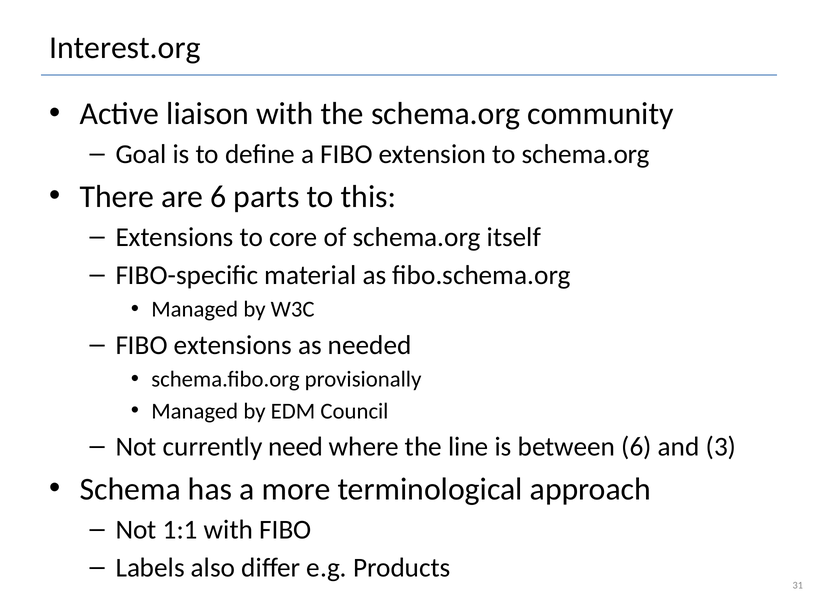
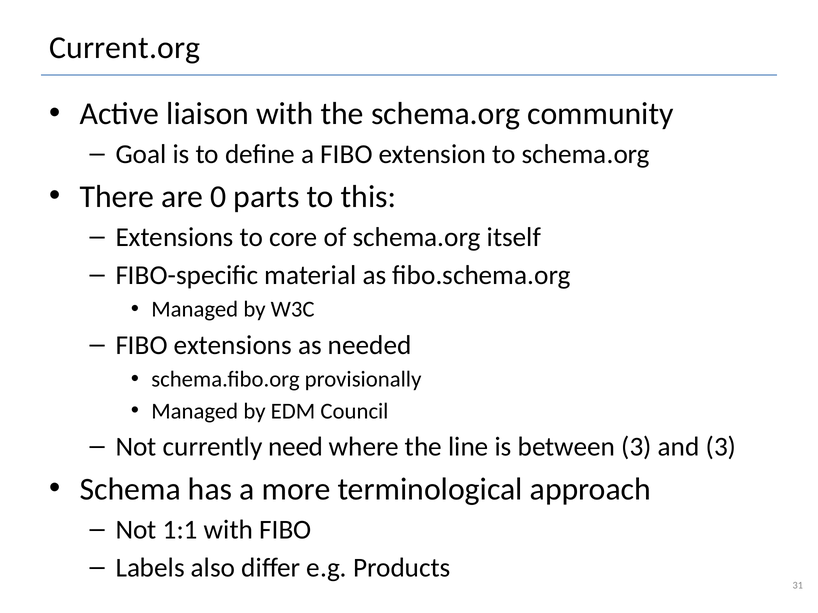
Interest.org: Interest.org -> Current.org (125, 48)
are 6: 6 -> 0 (218, 197)
between 6: 6 -> 3 (637, 447)
